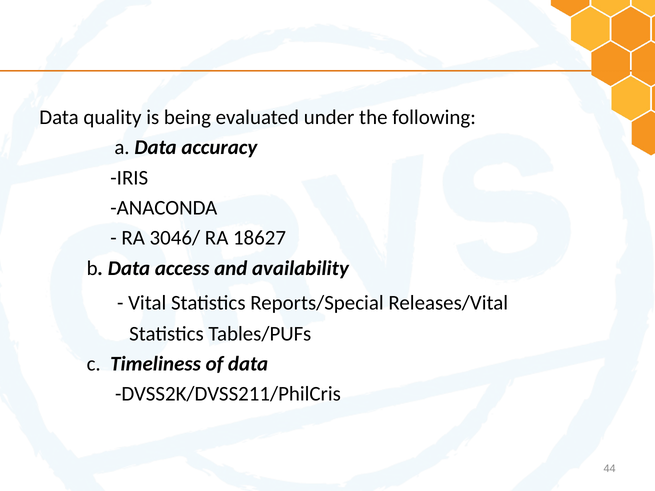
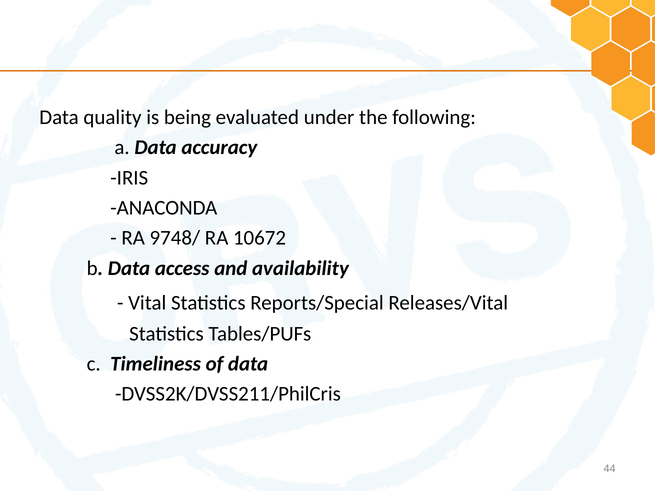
3046/: 3046/ -> 9748/ (175, 238)
18627: 18627 -> 10672 (260, 238)
